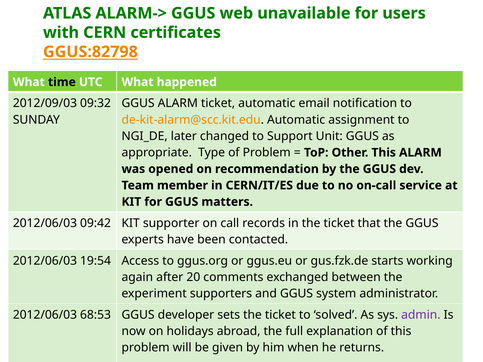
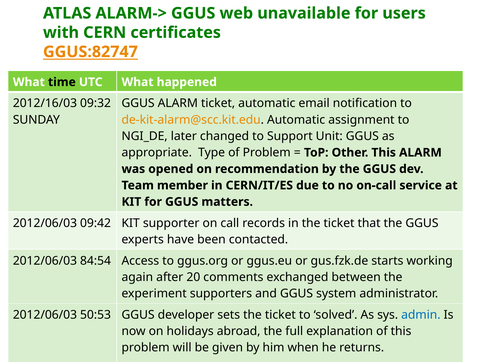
GGUS:82798: GGUS:82798 -> GGUS:82747 (90, 52)
2012/09/03: 2012/09/03 -> 2012/16/03 (45, 103)
19:54: 19:54 -> 84:54 (96, 261)
68:53: 68:53 -> 50:53 (96, 315)
admin colour: purple -> blue (421, 315)
